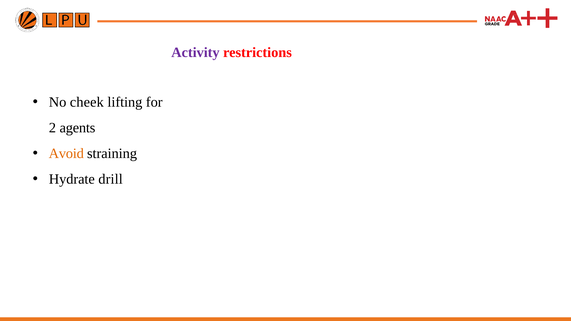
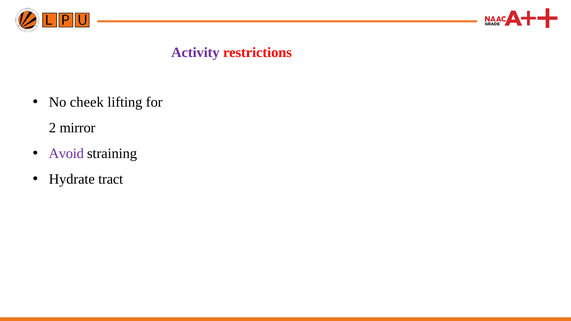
agents: agents -> mirror (77, 128)
Avoid colour: orange -> purple (66, 154)
drill: drill -> tract (111, 179)
